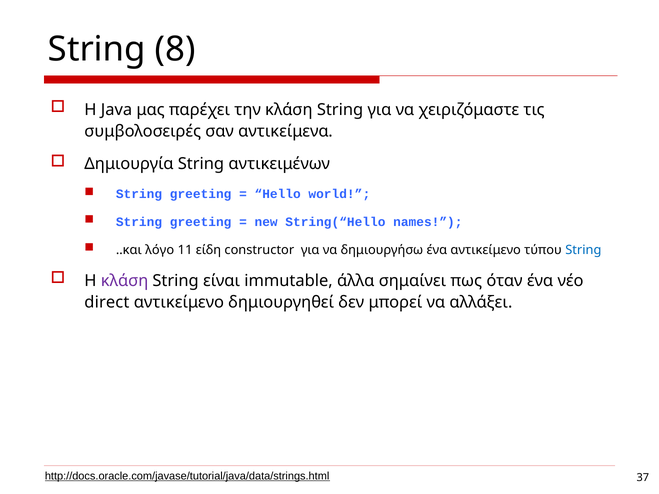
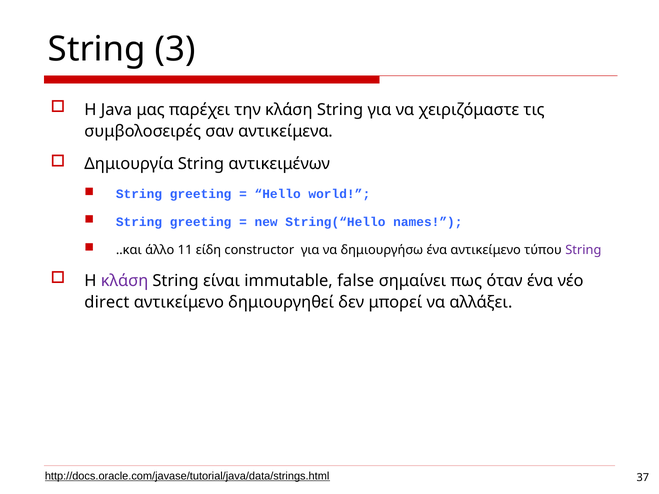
8: 8 -> 3 (175, 49)
λόγο: λόγο -> άλλο (160, 250)
String colour: blue -> purple (583, 250)
άλλα: άλλα -> false (356, 281)
